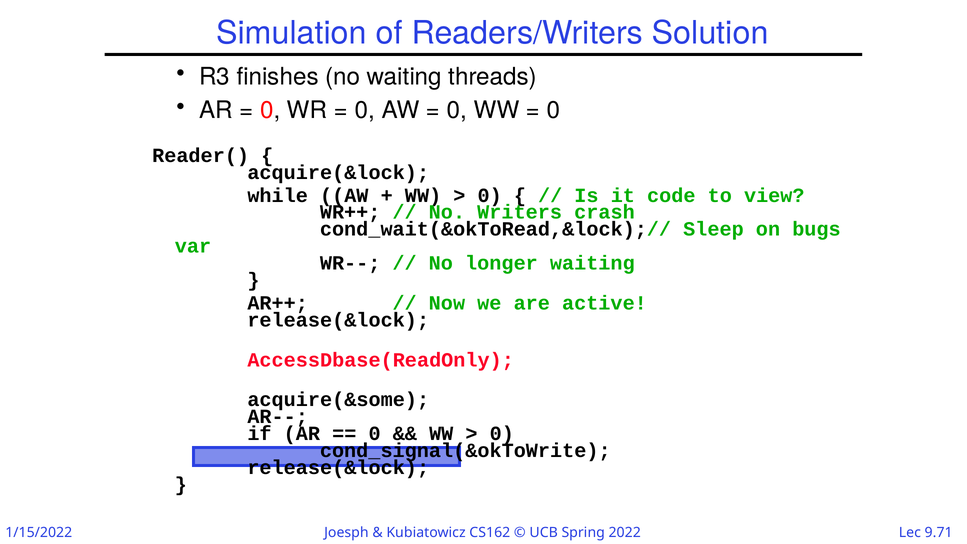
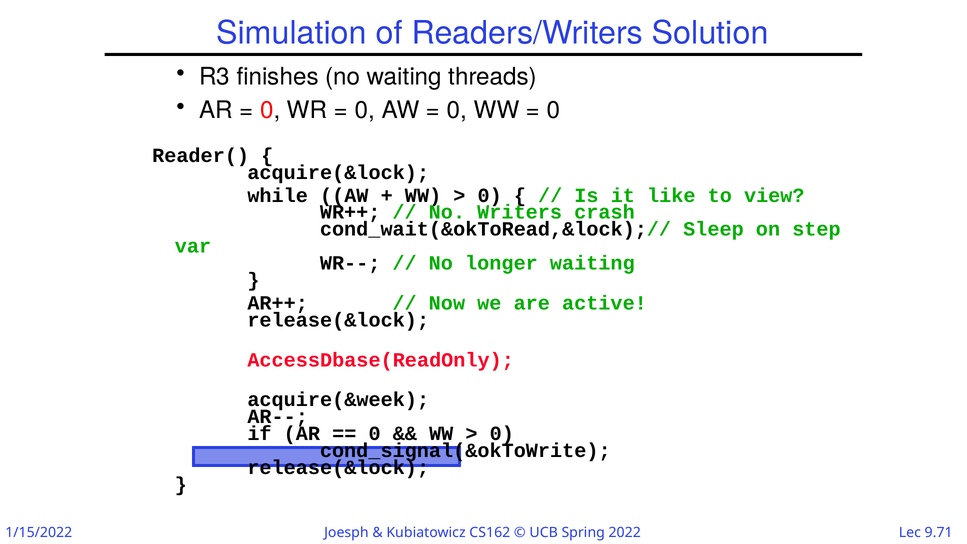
code: code -> like (671, 195)
bugs: bugs -> step (816, 229)
acquire(&some: acquire(&some -> acquire(&week (338, 400)
